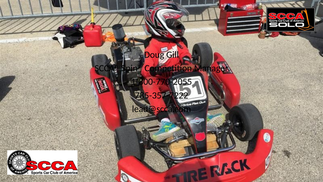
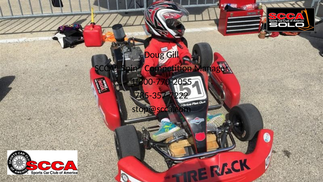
lead@scca.com: lead@scca.com -> stop@scca.com (162, 109)
